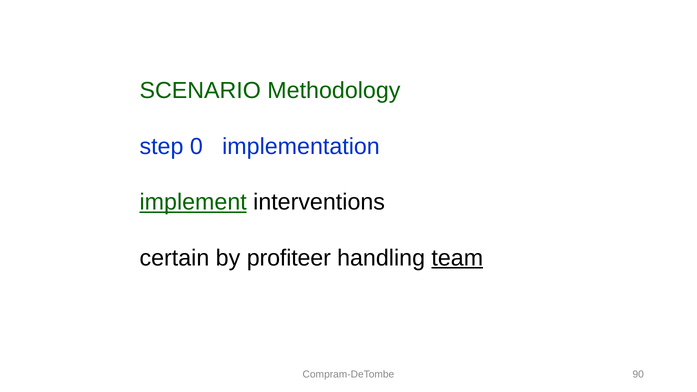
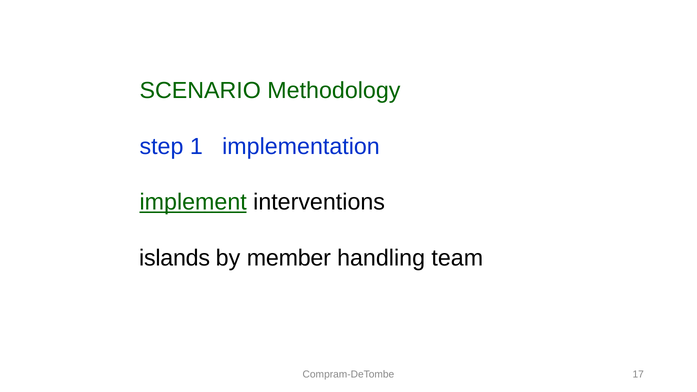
0: 0 -> 1 (196, 146)
certain: certain -> islands (175, 258)
profiteer: profiteer -> member (289, 258)
team underline: present -> none (457, 258)
90: 90 -> 17 (638, 375)
